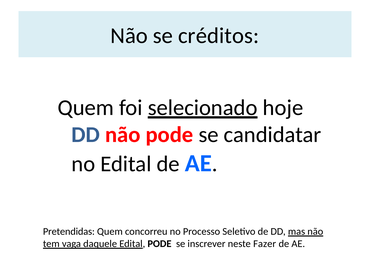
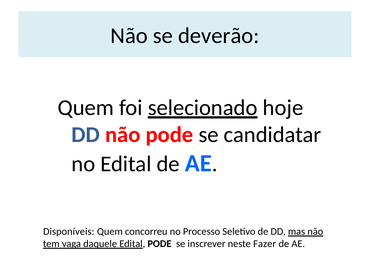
créditos: créditos -> deverão (219, 36)
Pretendidas: Pretendidas -> Disponíveis (69, 232)
